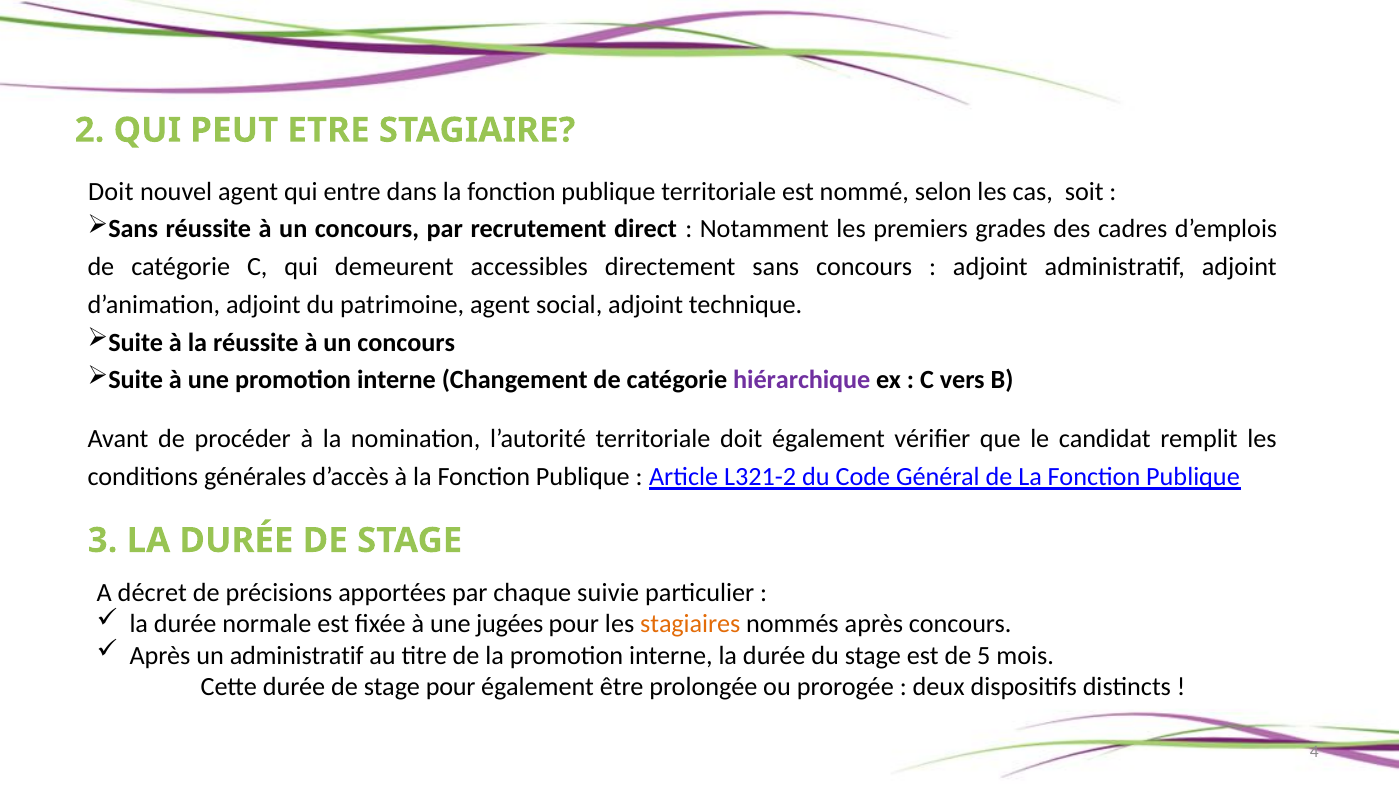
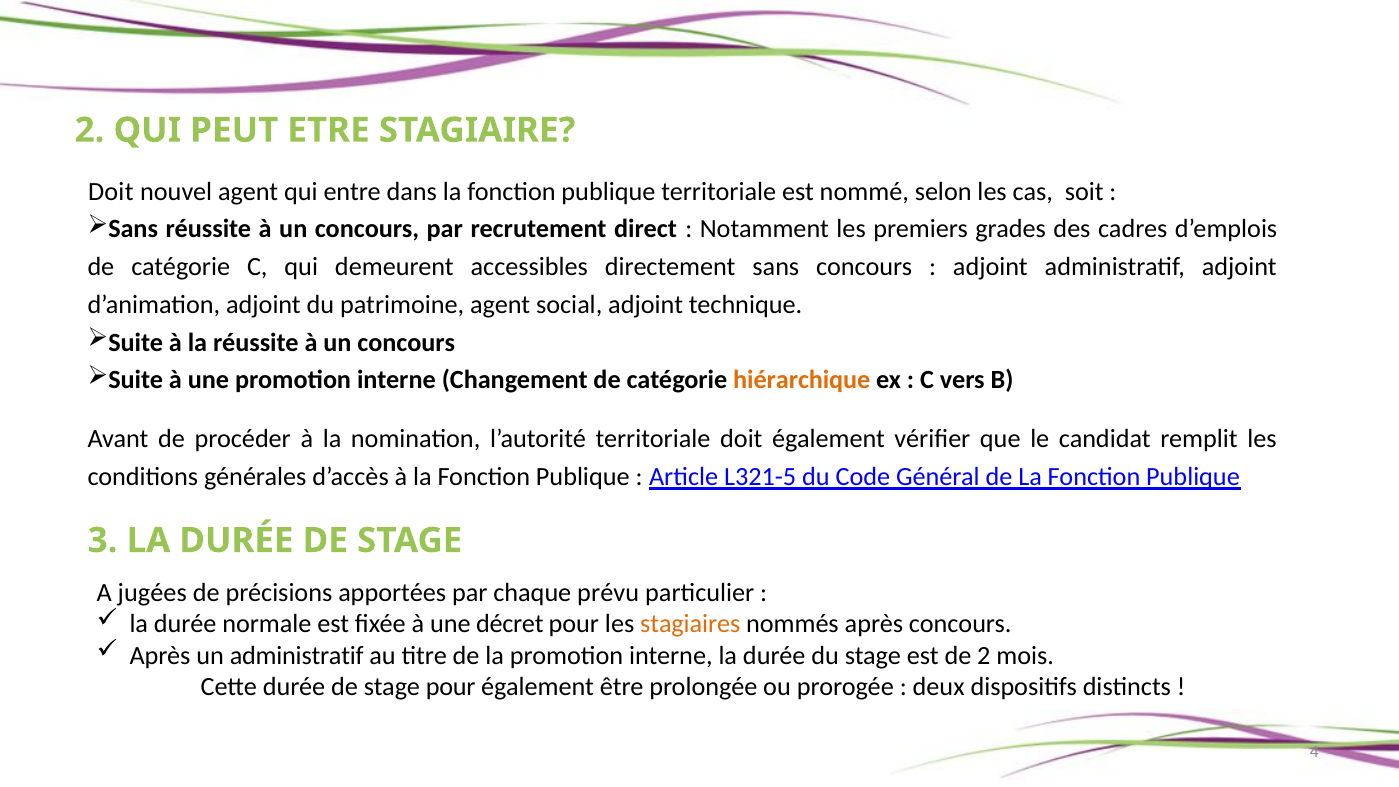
hiérarchique colour: purple -> orange (802, 380)
L321-2: L321-2 -> L321-5 (760, 477)
décret: décret -> jugées (152, 593)
suivie: suivie -> prévu (608, 593)
jugées: jugées -> décret (510, 624)
de 5: 5 -> 2 (984, 655)
